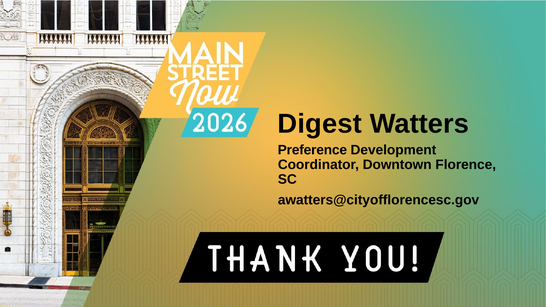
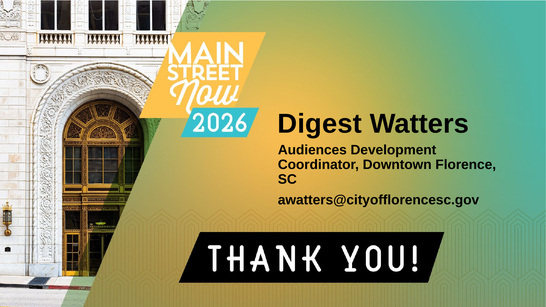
Preference: Preference -> Audiences (312, 150)
